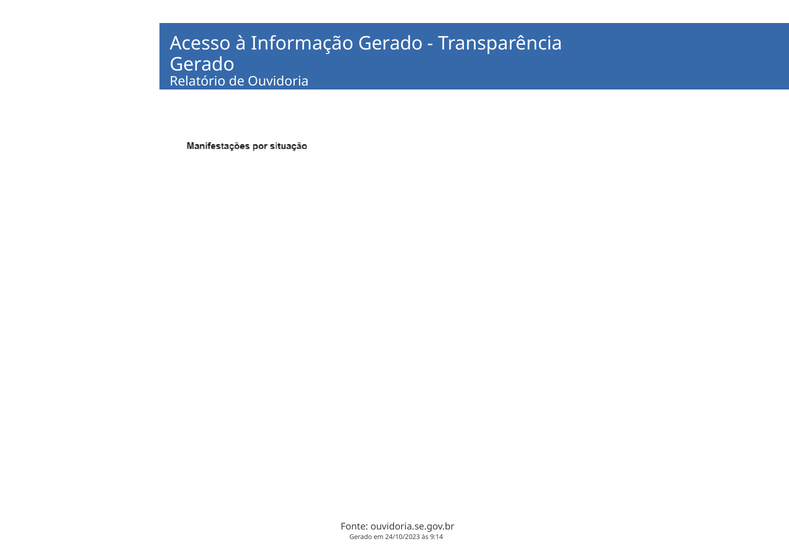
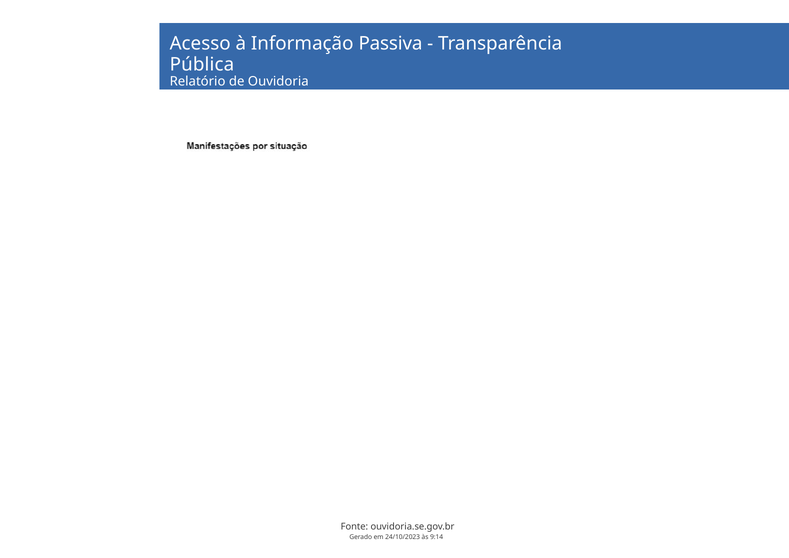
Informação Gerado: Gerado -> Passiva (390, 44)
Gerado: Gerado -> Pública (202, 65)
